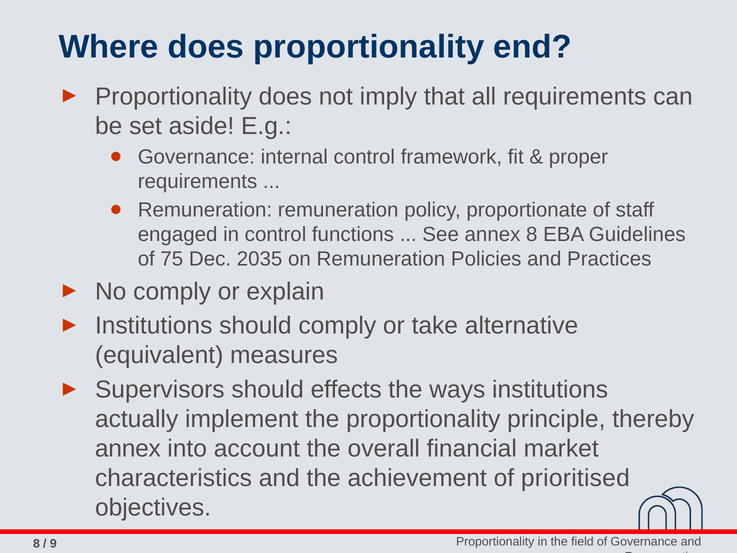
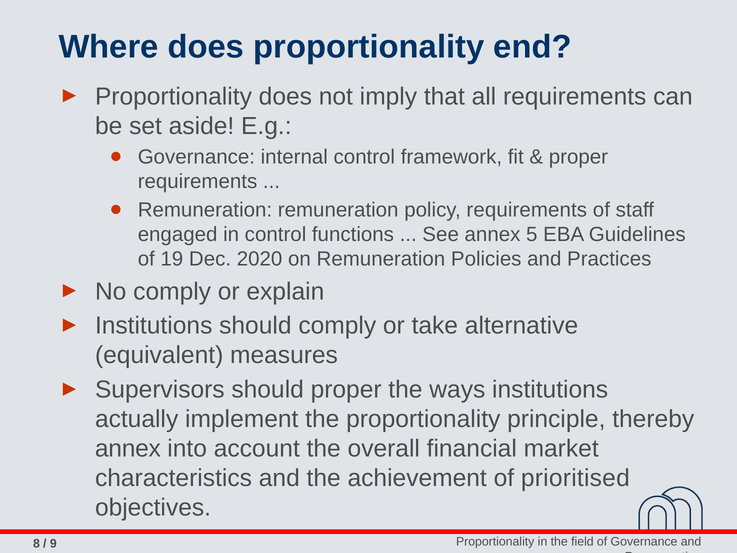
policy proportionate: proportionate -> requirements (527, 210)
annex 8: 8 -> 5 (532, 235)
75: 75 -> 19 (172, 259)
2035: 2035 -> 2020 (260, 259)
should effects: effects -> proper (346, 390)
